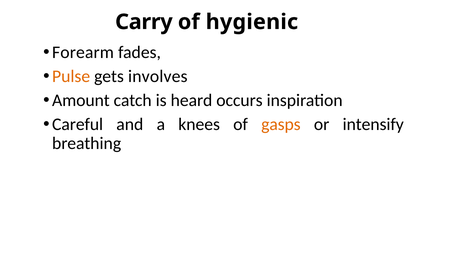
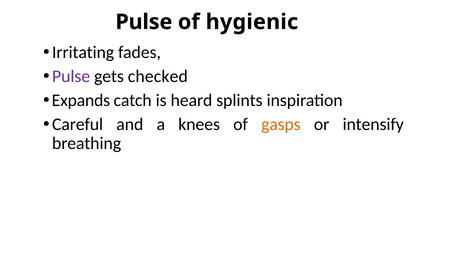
Carry: Carry -> Pulse (144, 22)
Forearm: Forearm -> Irritating (83, 52)
Pulse colour: orange -> purple (71, 76)
involves: involves -> checked (158, 76)
Amount: Amount -> Expands (81, 100)
occurs: occurs -> splints (239, 100)
